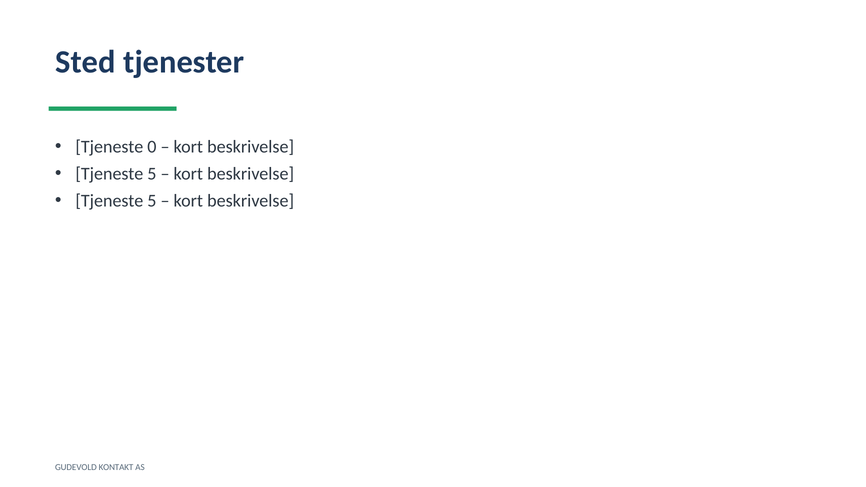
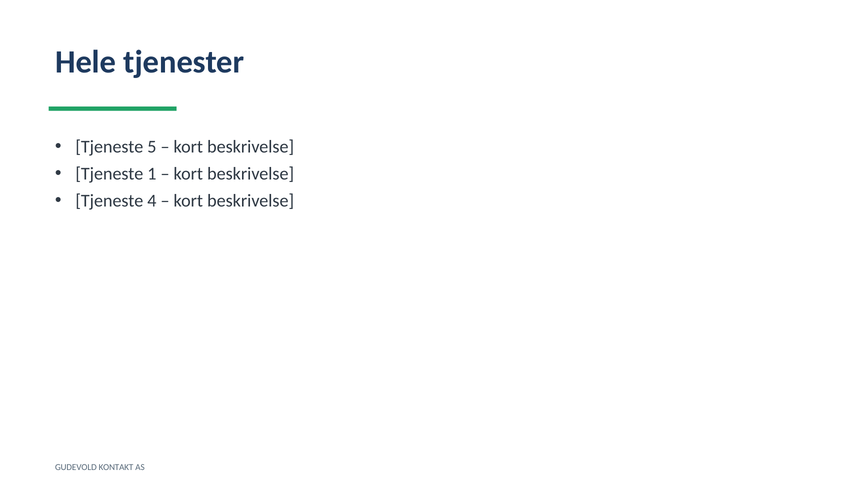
Sted: Sted -> Hele (86, 62)
0: 0 -> 5 (152, 147)
5: 5 -> 1 (152, 174)
5: 5 -> 4 (152, 201)
